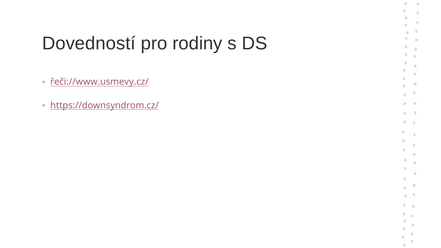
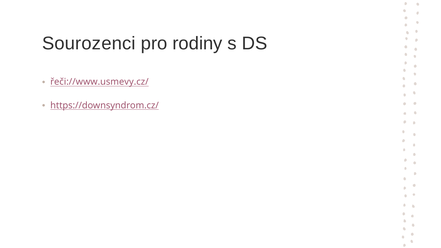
Dovedností: Dovedností -> Sourozenci (89, 43)
